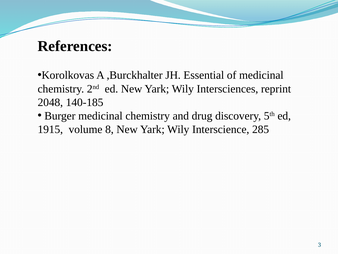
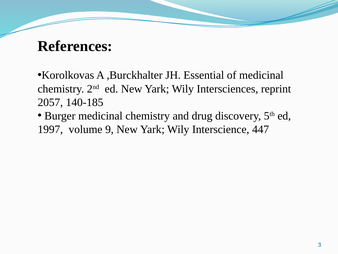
2048: 2048 -> 2057 (50, 102)
1915: 1915 -> 1997 (50, 129)
8: 8 -> 9 (109, 129)
285: 285 -> 447 (261, 129)
